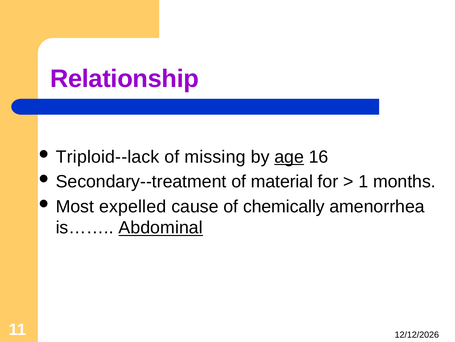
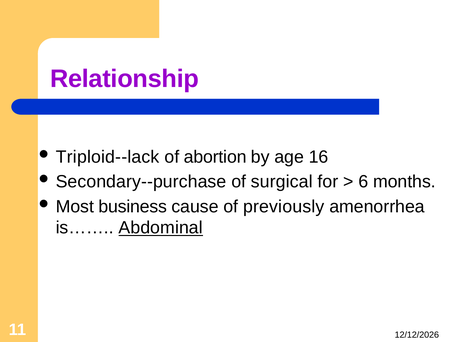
missing: missing -> abortion (215, 156)
age underline: present -> none (289, 156)
Secondary--treatment: Secondary--treatment -> Secondary--purchase (141, 181)
material: material -> surgical (282, 181)
1: 1 -> 6 (363, 181)
expelled: expelled -> business (133, 206)
chemically: chemically -> previously (284, 206)
